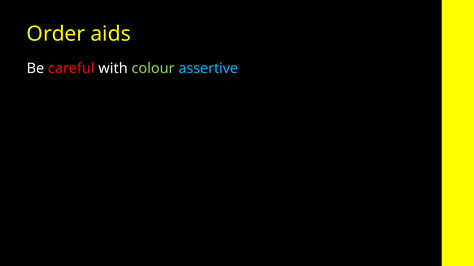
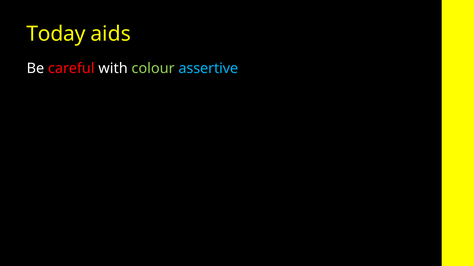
Order: Order -> Today (56, 34)
